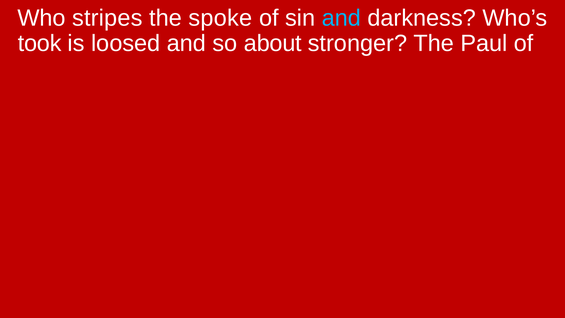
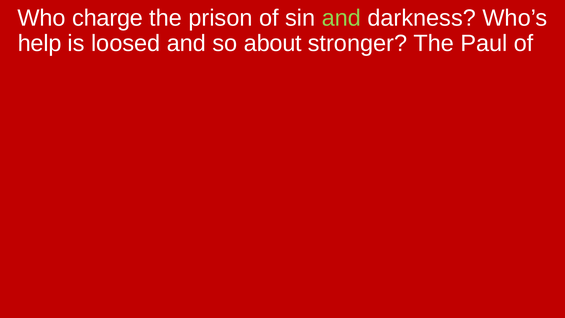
stripes: stripes -> charge (108, 18)
spoke: spoke -> prison (220, 18)
and colour: light blue -> light green (341, 18)
took: took -> help (40, 43)
